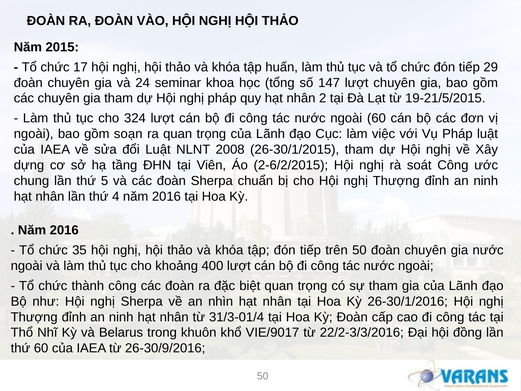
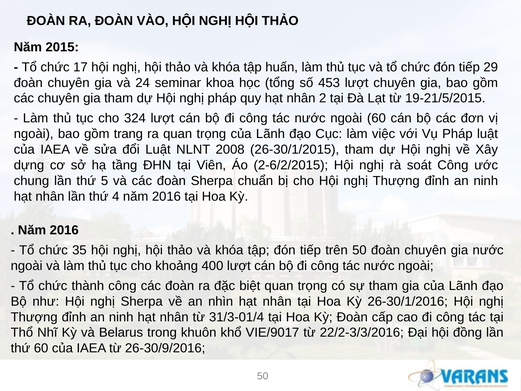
147: 147 -> 453 (329, 83)
soạn: soạn -> trang (128, 134)
